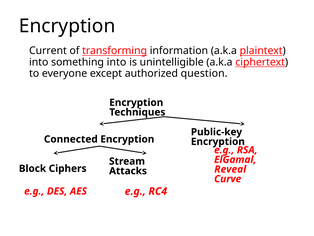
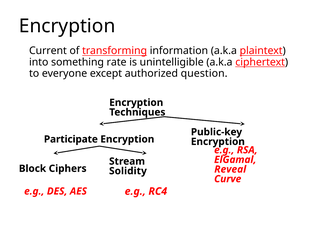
something into: into -> rate (117, 62)
Connected: Connected -> Participate (71, 139)
Attacks: Attacks -> Solidity (128, 171)
